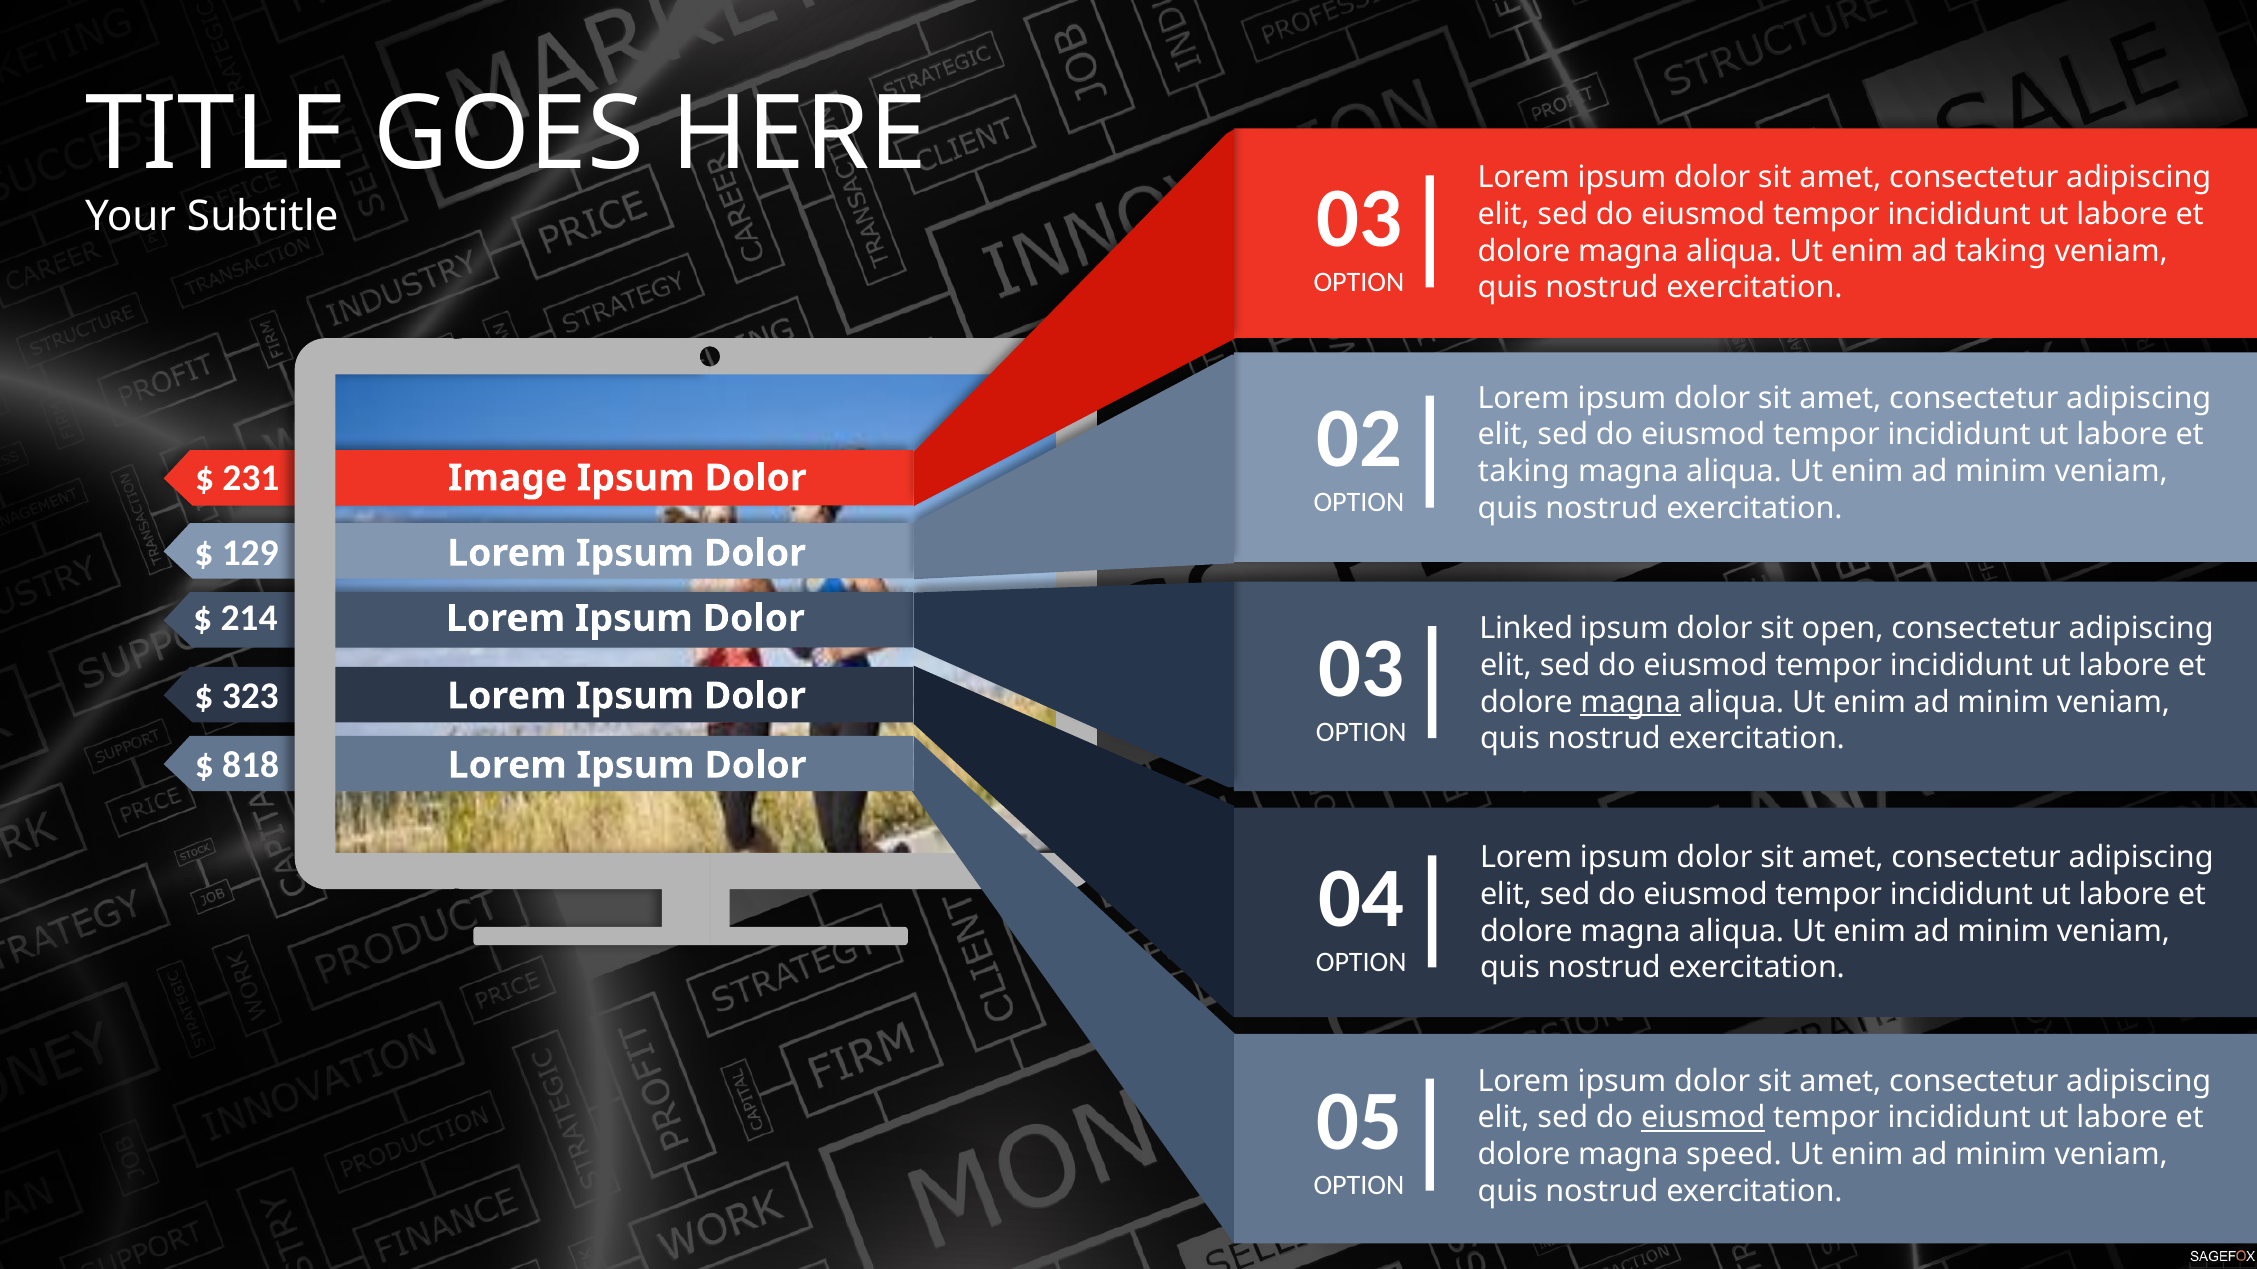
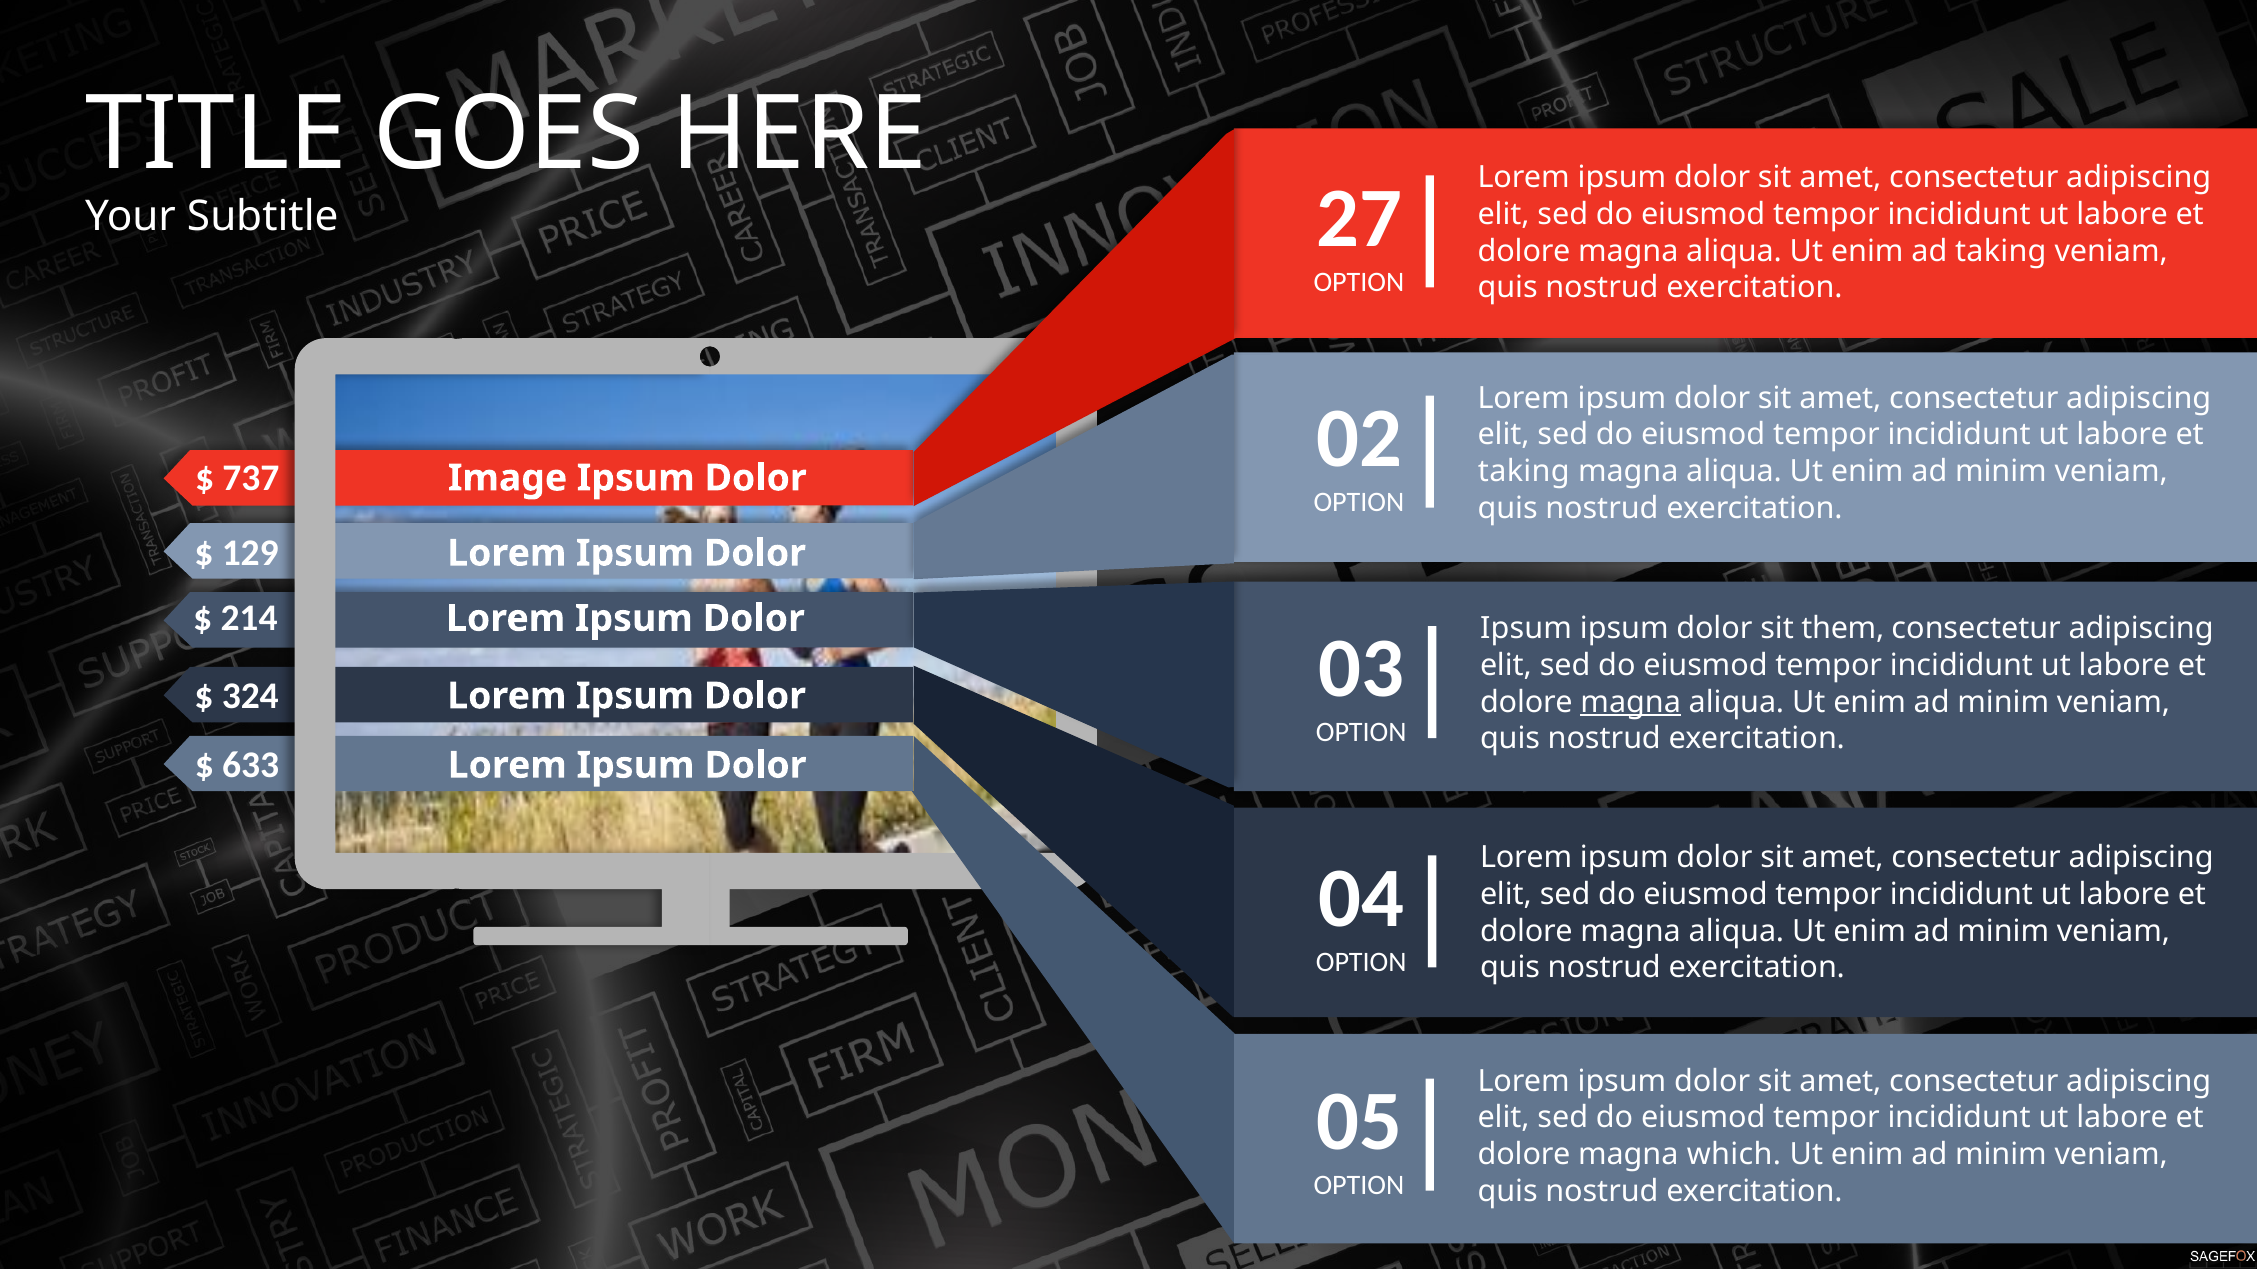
Subtitle 03: 03 -> 27 (1359, 218)
231: 231 -> 737 (251, 478)
Linked: Linked -> Ipsum (1526, 629)
open: open -> them (1843, 629)
323: 323 -> 324 (250, 696)
818: 818 -> 633 (251, 766)
eiusmod underline: present -> none (1703, 1118)
speed: speed -> which (1734, 1155)
